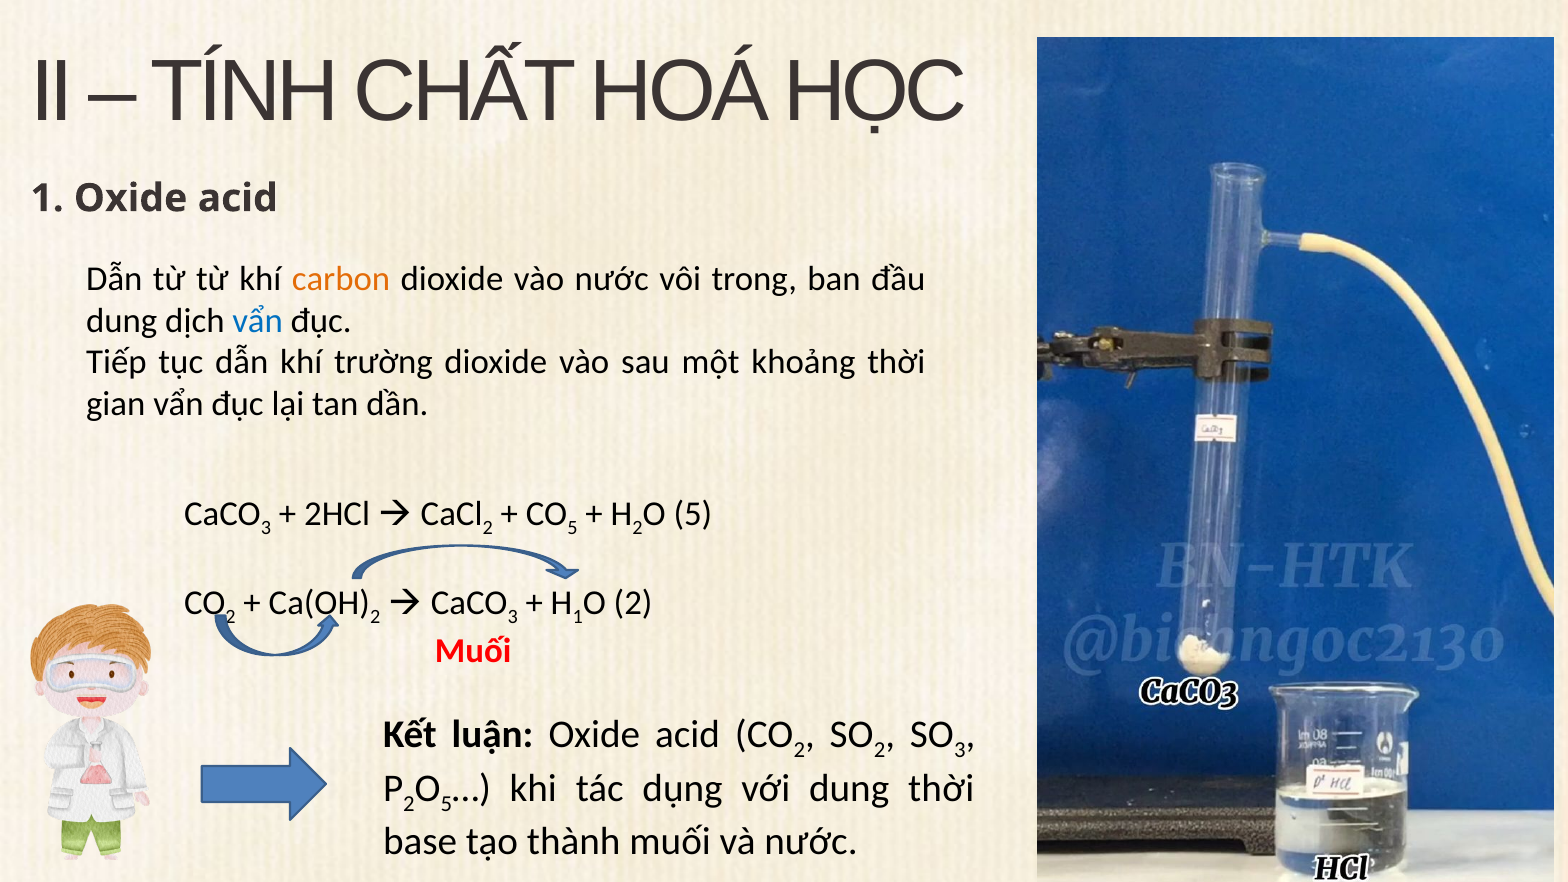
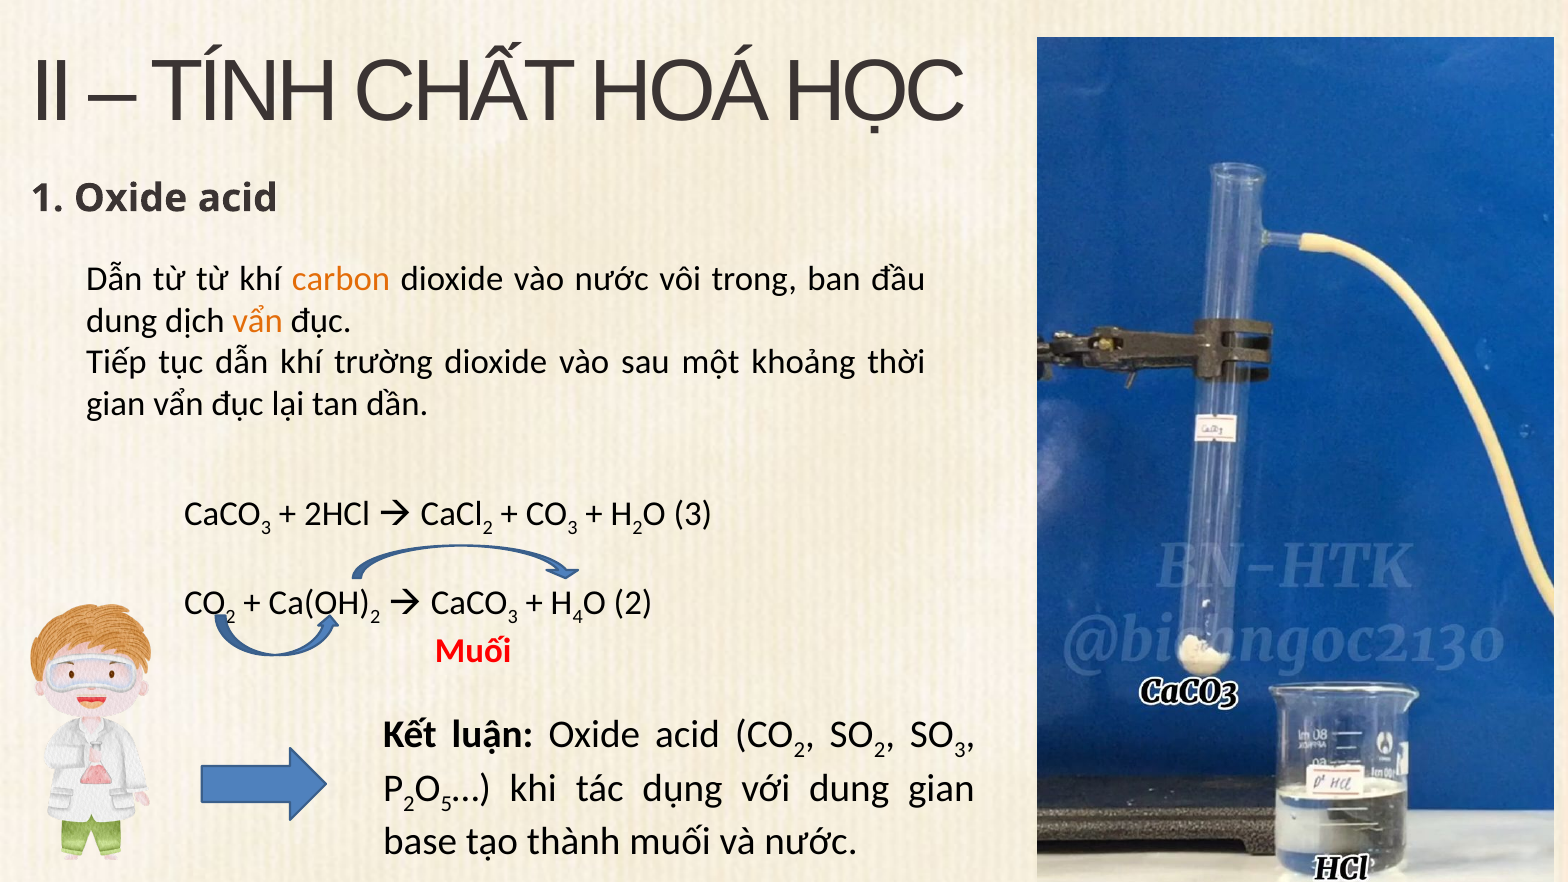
vẩn colour: blue -> orange (258, 321)
5: 5 -> 3 (572, 527)
5: 5 -> 3 (693, 514)
1: 1 -> 4 (578, 617)
dung thời: thời -> gian (941, 788)
